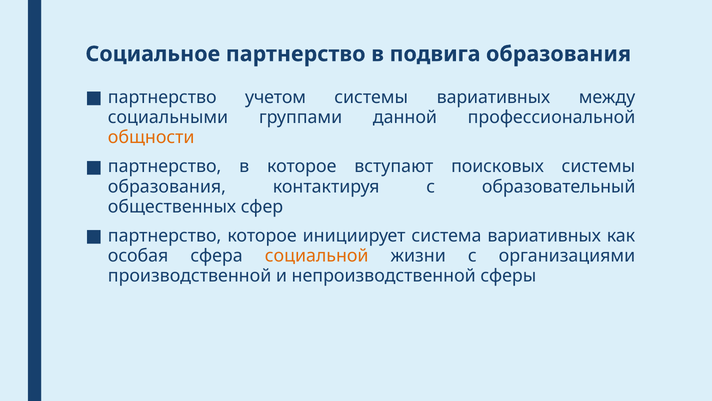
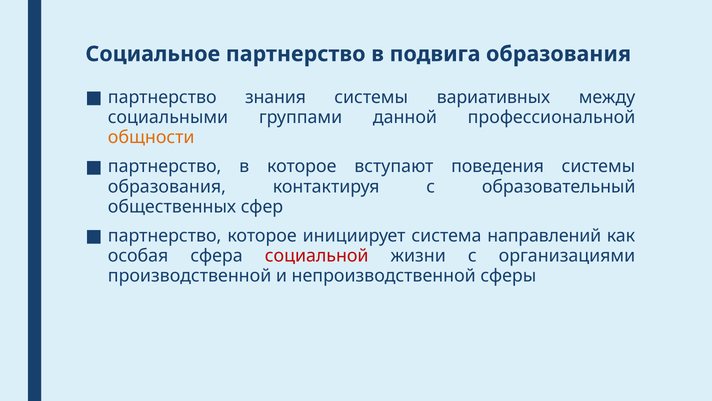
учетом: учетом -> знания (276, 97)
поисковых: поисковых -> поведения (498, 166)
система вариативных: вариативных -> направлений (544, 235)
социальной colour: orange -> red (317, 256)
